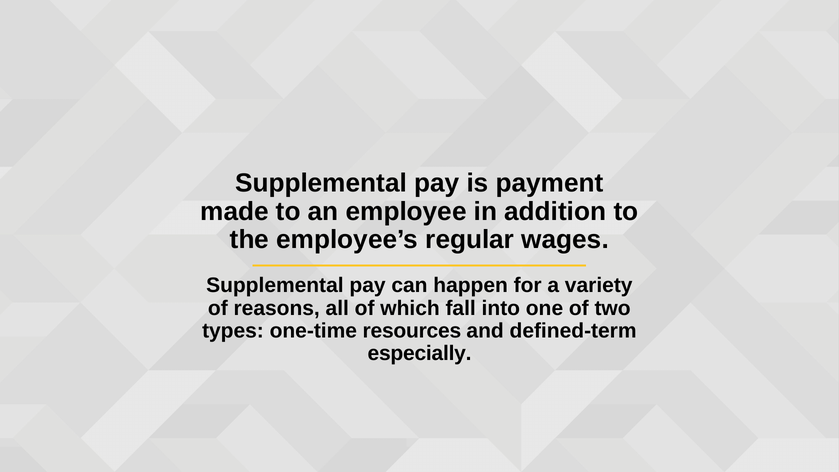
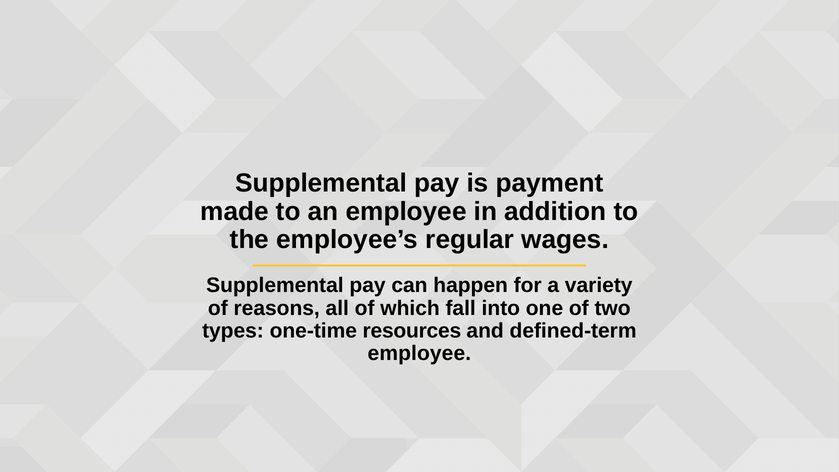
especially: especially -> employee (419, 353)
